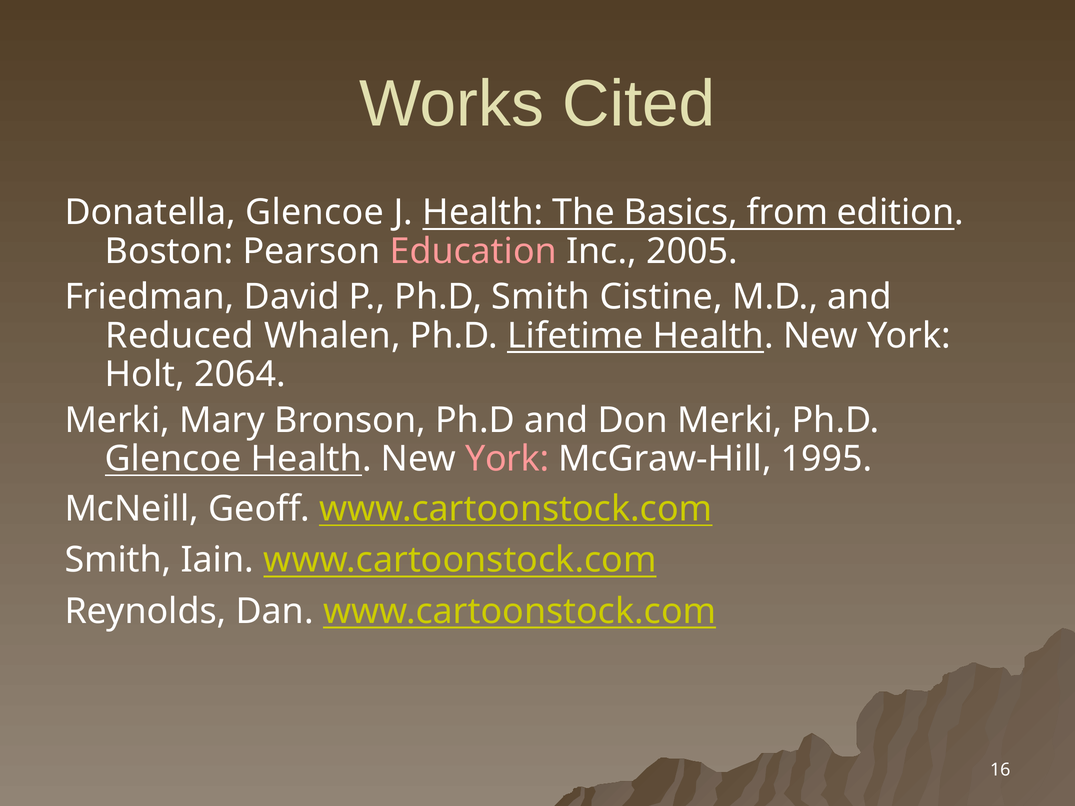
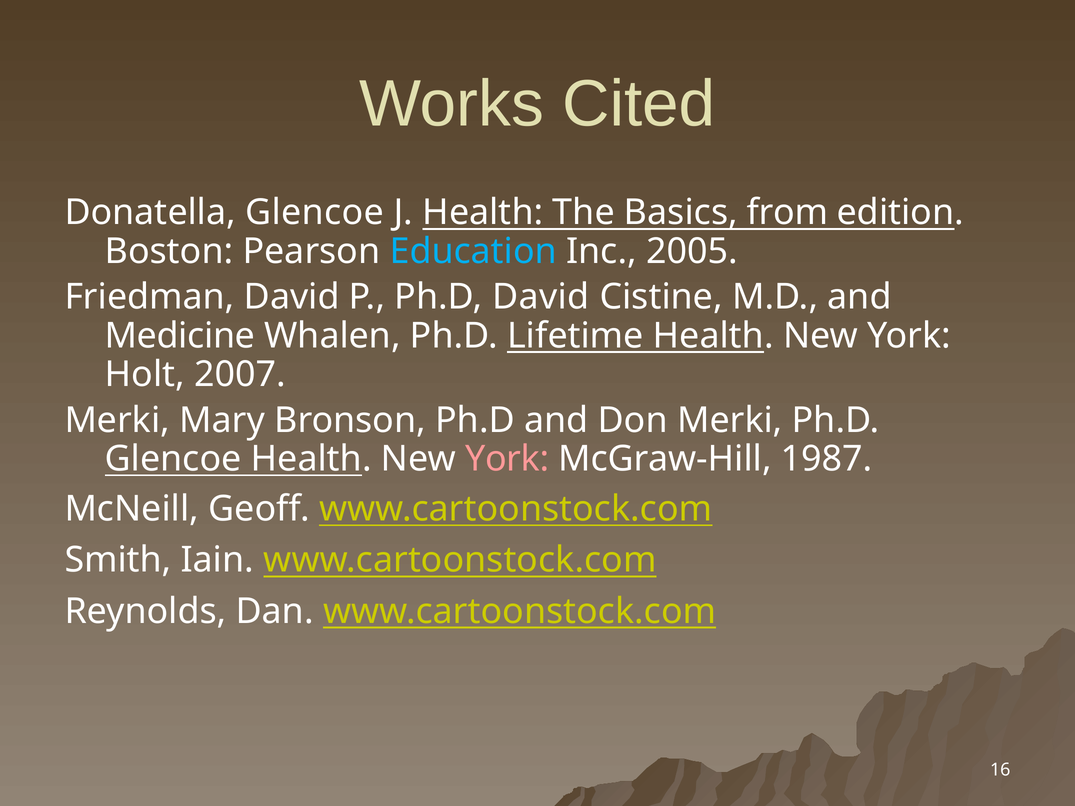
Education colour: pink -> light blue (473, 251)
Ph.D Smith: Smith -> David (541, 297)
Reduced: Reduced -> Medicine (180, 336)
2064: 2064 -> 2007 (240, 375)
1995: 1995 -> 1987 (827, 459)
